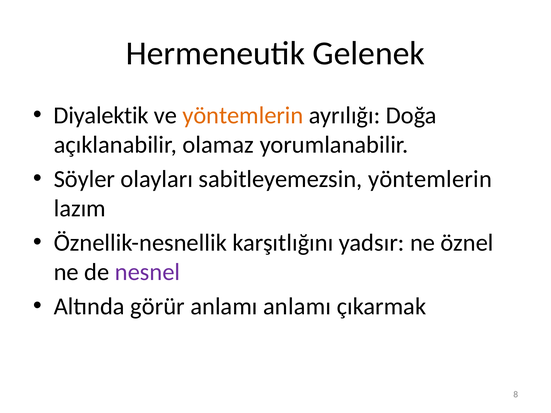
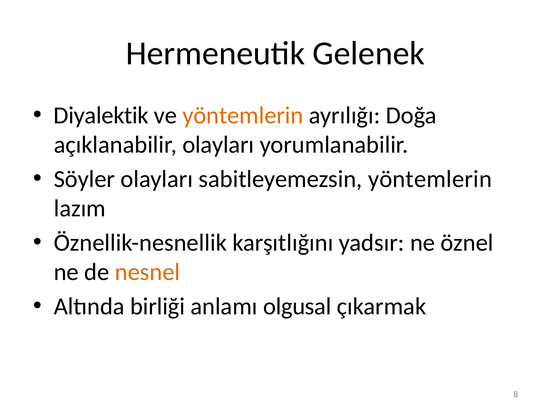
açıklanabilir olamaz: olamaz -> olayları (218, 145)
nesnel colour: purple -> orange (148, 272)
görür: görür -> birliği (158, 307)
anlamı anlamı: anlamı -> olgusal (297, 307)
